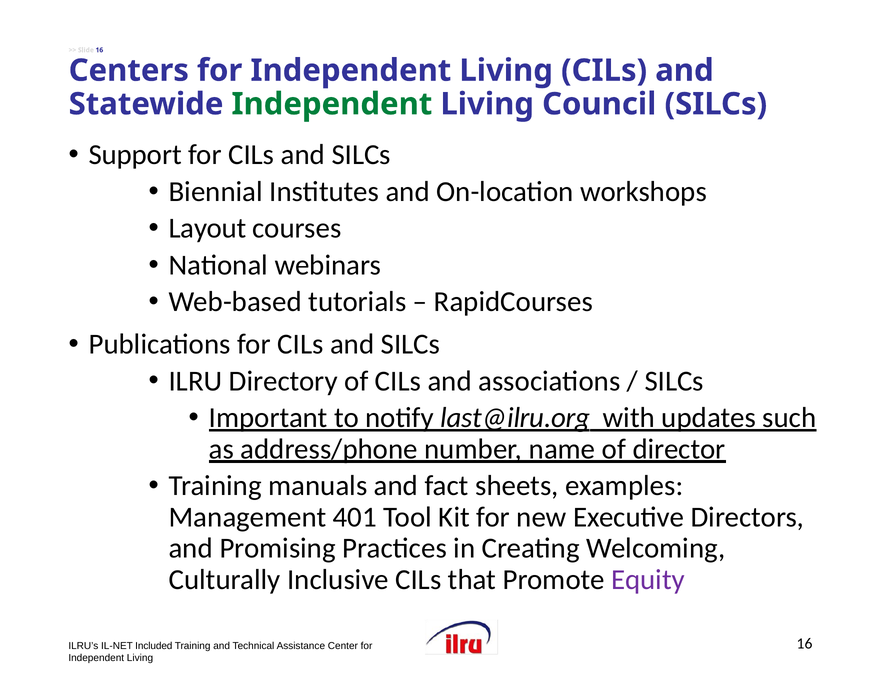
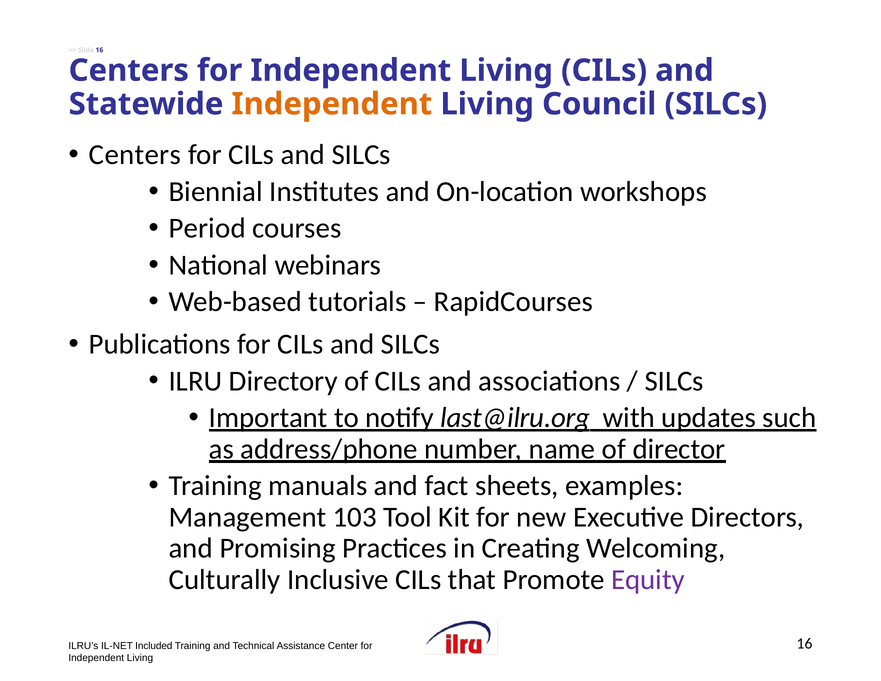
Independent colour: green -> orange (332, 104)
Support: Support -> Centers (135, 155)
Layout: Layout -> Period (207, 228)
401: 401 -> 103 (355, 517)
